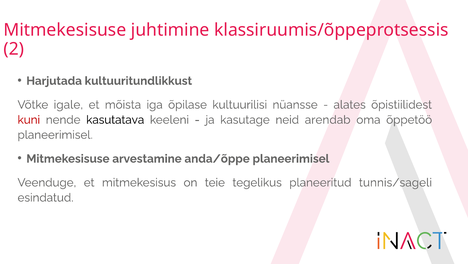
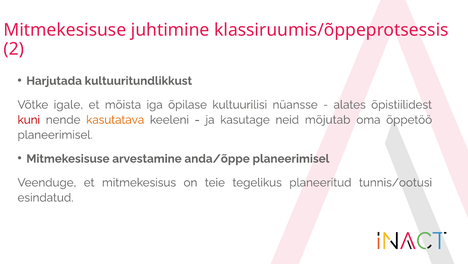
kasutatava colour: black -> orange (115, 119)
arendab: arendab -> mõjutab (328, 119)
tunnis/sageli: tunnis/sageli -> tunnis/ootusi (396, 182)
